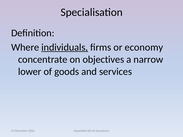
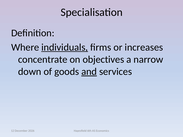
economy: economy -> increases (144, 47)
lower: lower -> down (30, 72)
and underline: none -> present (89, 72)
